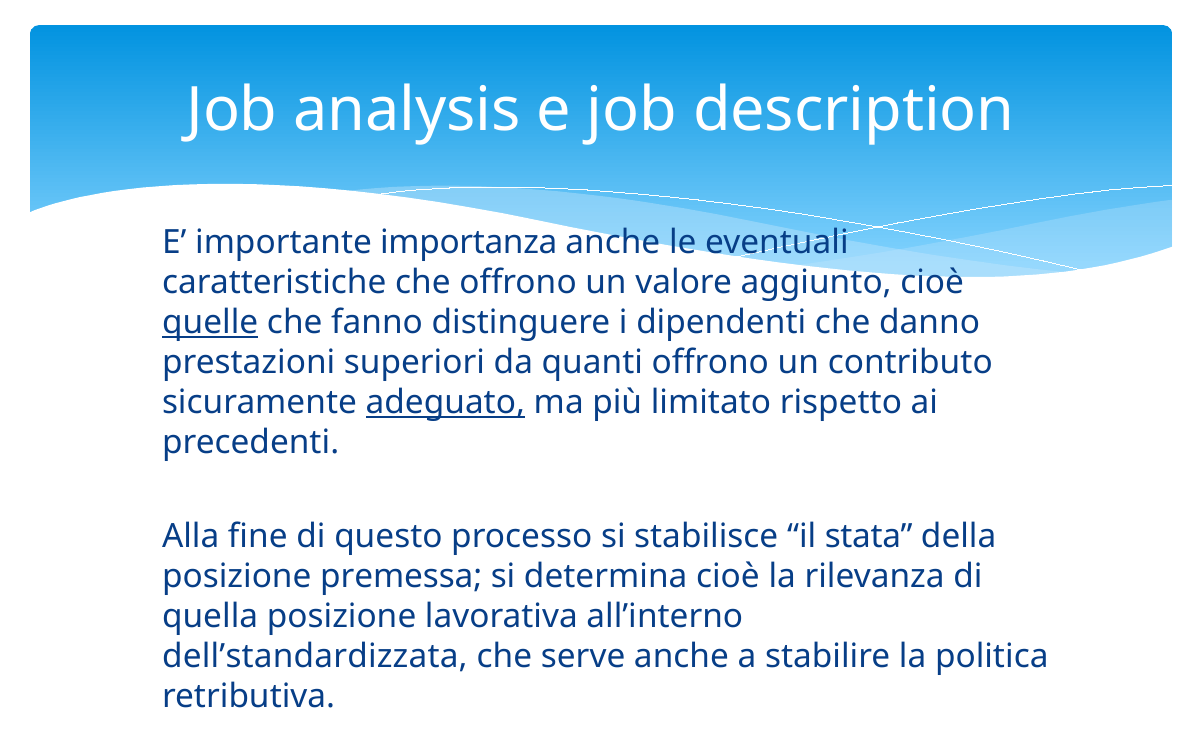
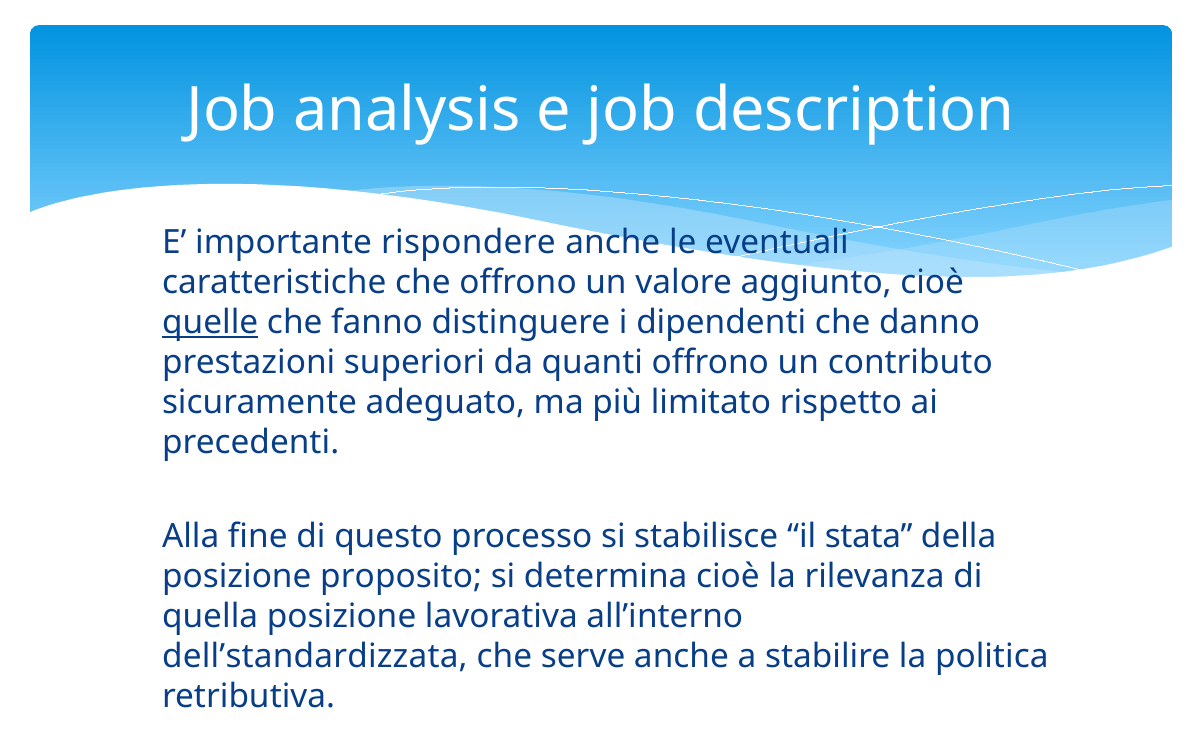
importanza: importanza -> rispondere (468, 242)
adeguato underline: present -> none (445, 403)
premessa: premessa -> proposito (401, 576)
